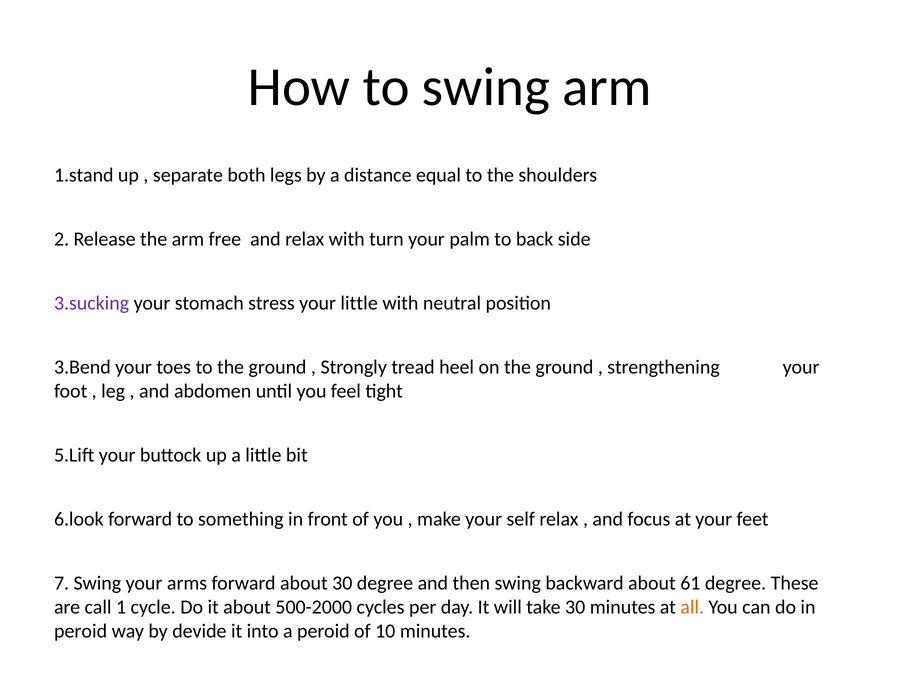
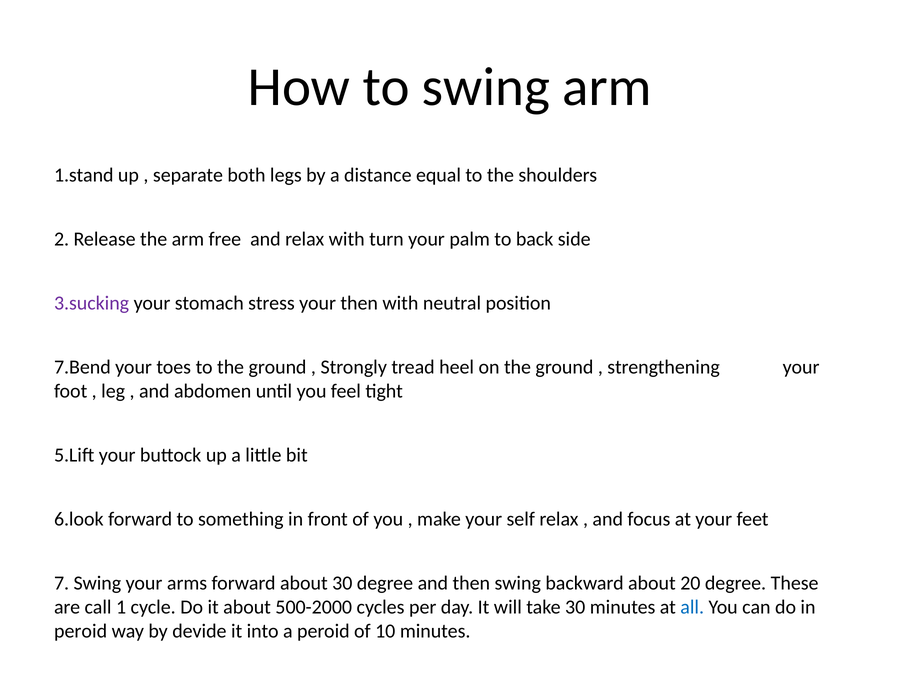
your little: little -> then (359, 303)
3.Bend: 3.Bend -> 7.Bend (82, 367)
61: 61 -> 20 (690, 583)
all colour: orange -> blue (692, 607)
